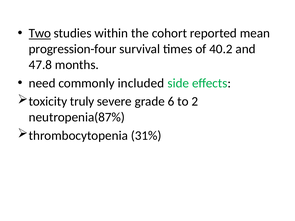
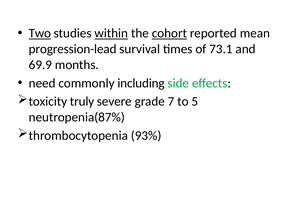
within underline: none -> present (111, 33)
cohort underline: none -> present (169, 33)
progression-four: progression-four -> progression-lead (73, 49)
40.2: 40.2 -> 73.1 (221, 49)
47.8: 47.8 -> 69.9 (40, 65)
included: included -> including (141, 83)
6: 6 -> 7 (171, 102)
2: 2 -> 5 (195, 102)
31%: 31% -> 93% (146, 136)
